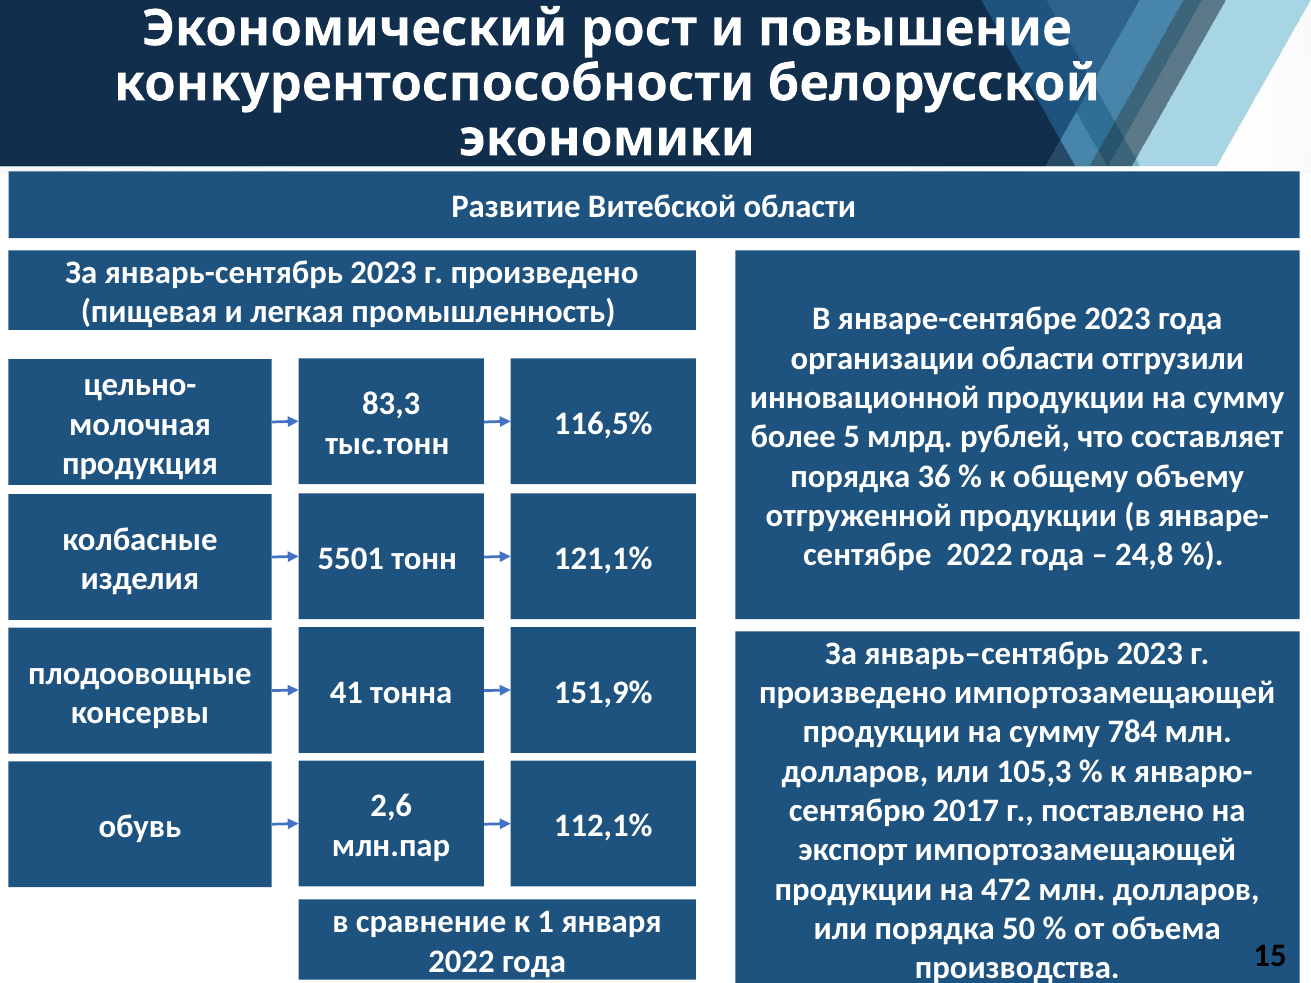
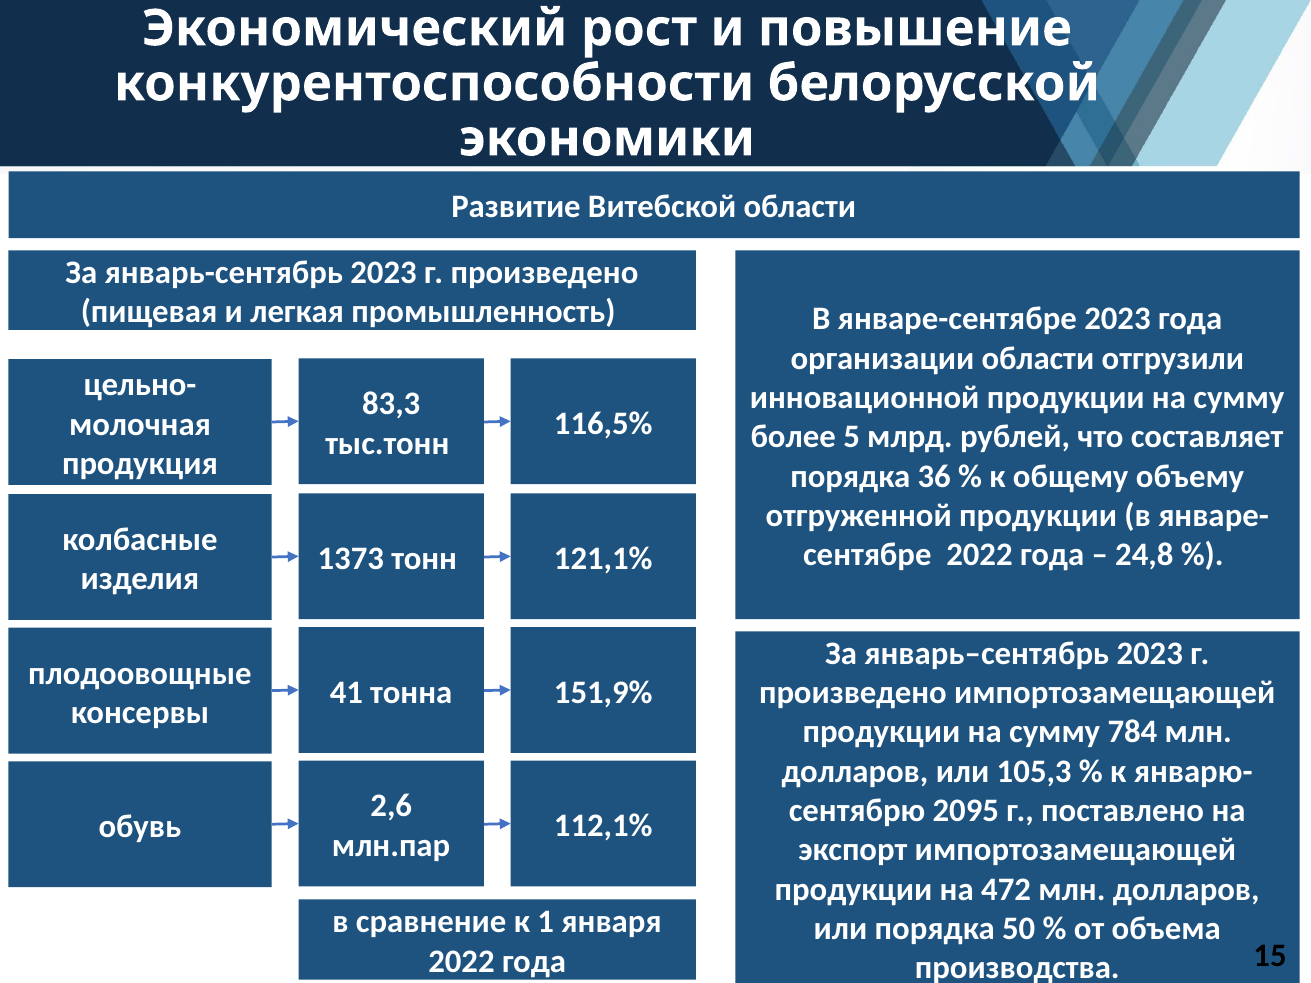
5501: 5501 -> 1373 (351, 559)
2017: 2017 -> 2095 (966, 811)
